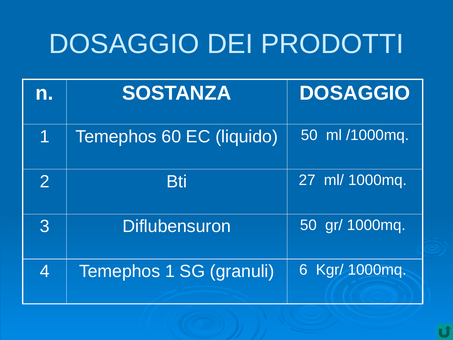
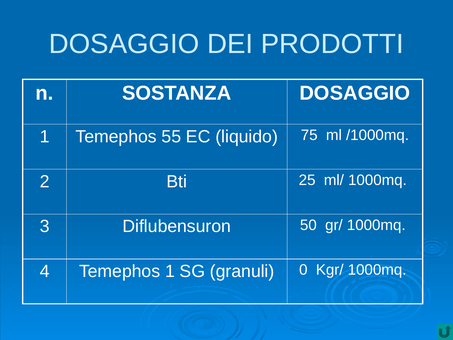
60: 60 -> 55 (171, 136)
liquido 50: 50 -> 75 (309, 135)
27: 27 -> 25 (307, 180)
6: 6 -> 0 (303, 270)
